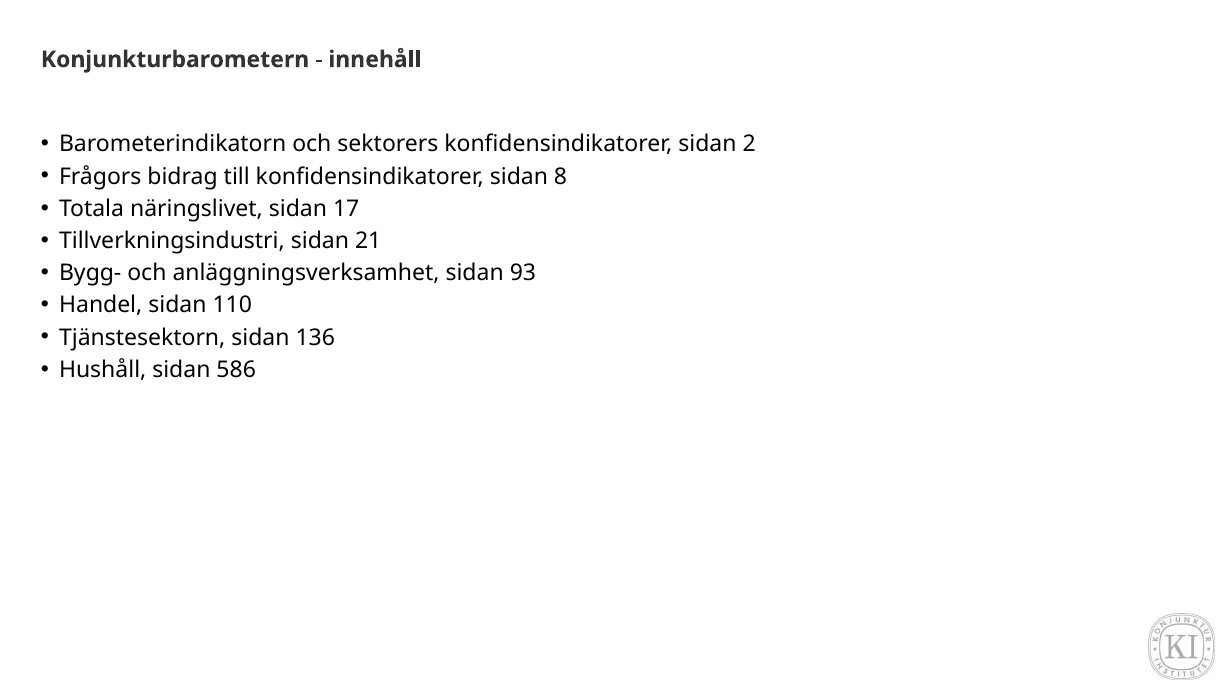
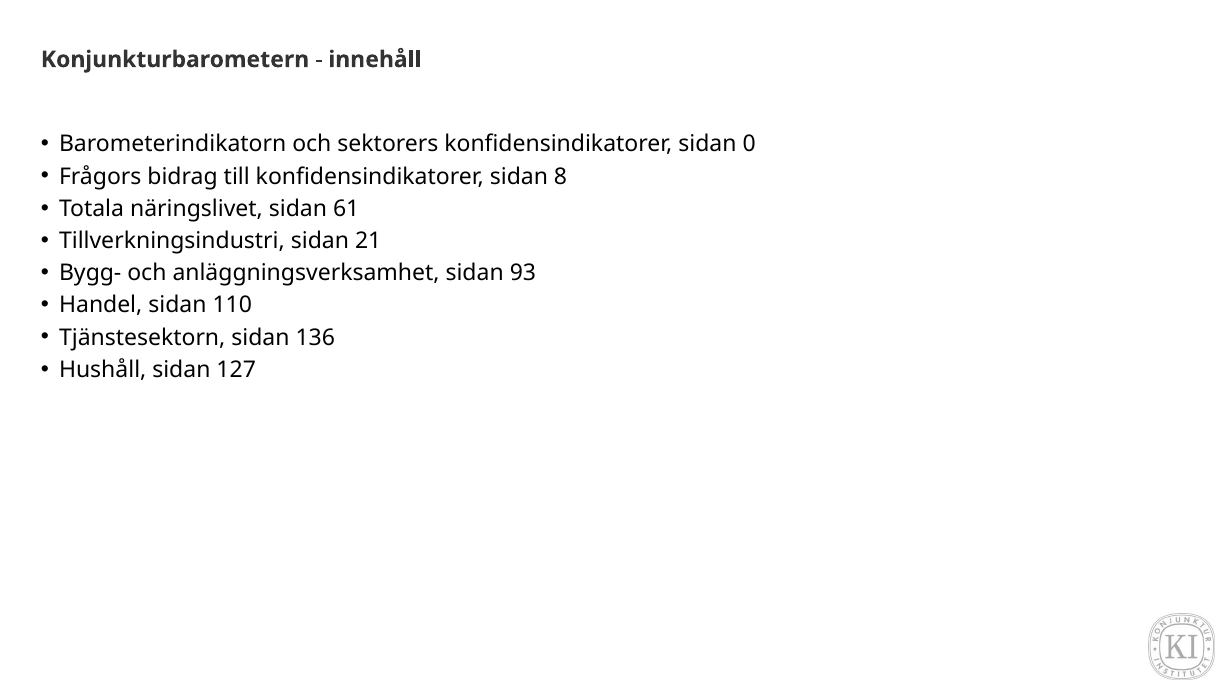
2: 2 -> 0 (749, 144)
17: 17 -> 61 (346, 209)
586: 586 -> 127 (236, 370)
